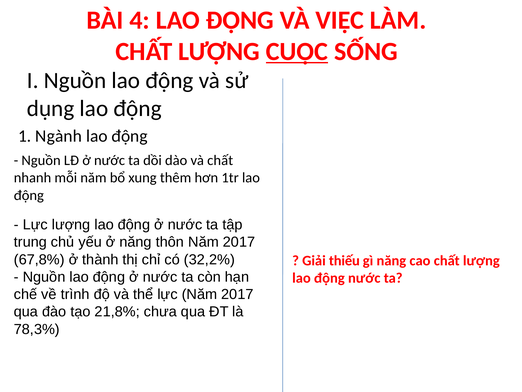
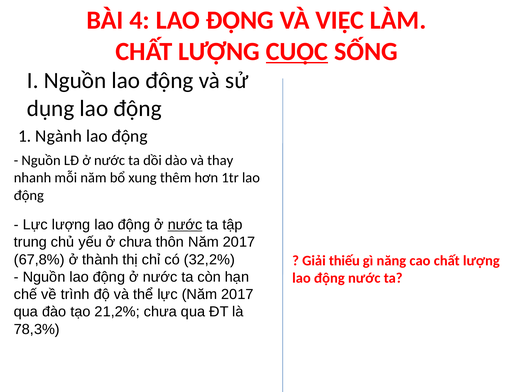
và chất: chất -> thay (220, 160)
nước underline: none -> present (185, 224)
ở năng: năng -> chưa (136, 242)
21,8%: 21,8% -> 21,2% (117, 311)
